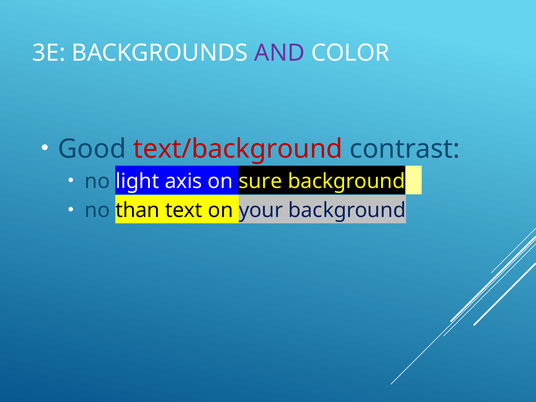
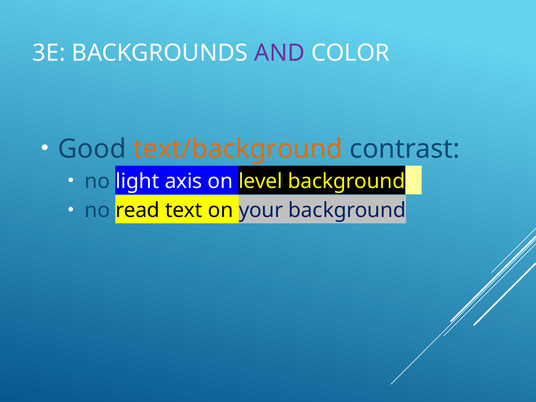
text/background colour: red -> orange (238, 149)
sure: sure -> level (260, 181)
than: than -> read (138, 210)
